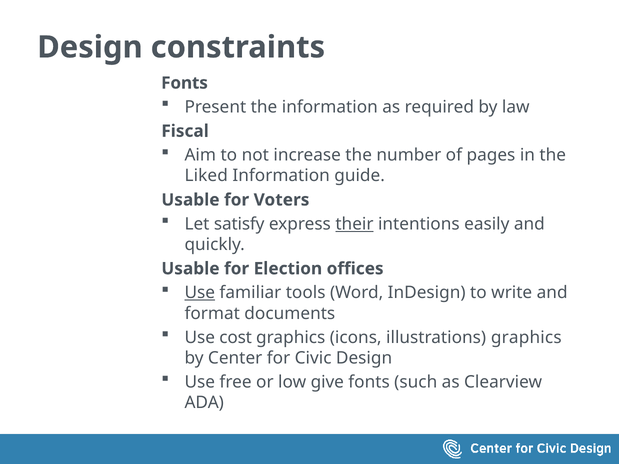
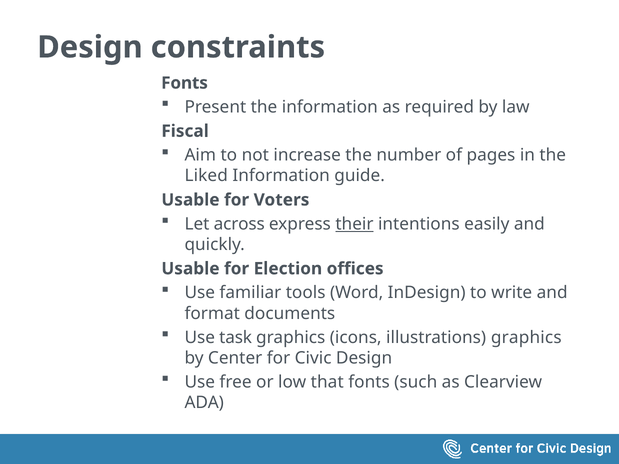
satisfy: satisfy -> across (239, 224)
Use underline: present -> none (200, 293)
cost: cost -> task (236, 338)
give: give -> that (327, 382)
